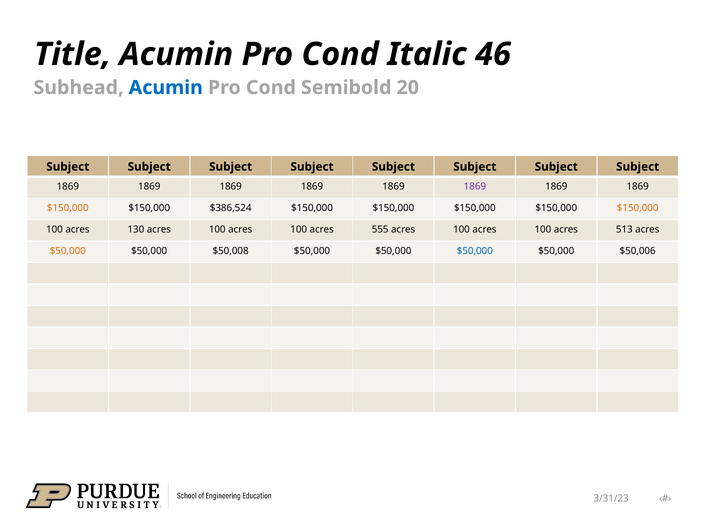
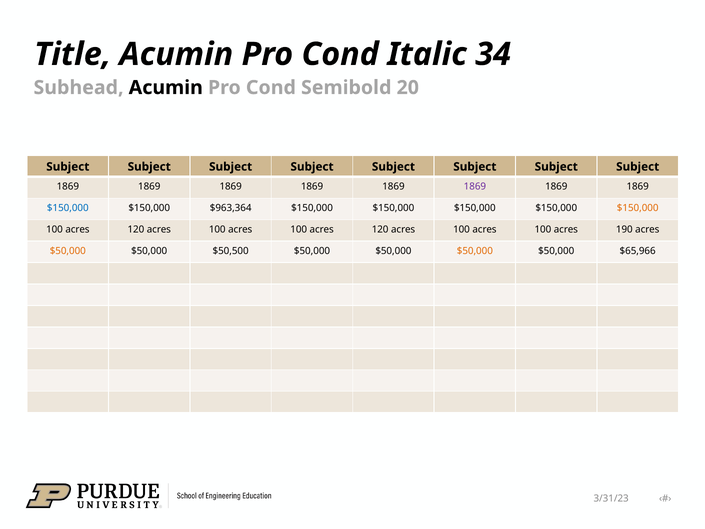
46: 46 -> 34 (493, 54)
Acumin colour: blue -> black (166, 88)
$150,000 colour: orange -> blue (68, 208)
$386,524: $386,524 -> $963,364 (231, 208)
130: 130 -> 120 (136, 229)
acres 100 acres 555: 555 -> 120 (380, 229)
513: 513 -> 190 (624, 229)
$50,008: $50,008 -> $50,500 (231, 251)
$50,000 colour: blue -> orange (475, 251)
$50,006: $50,006 -> $65,966 (638, 251)
